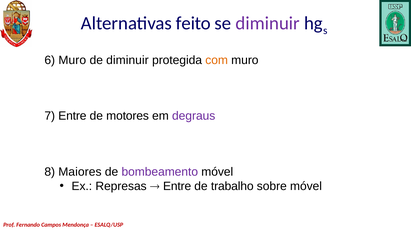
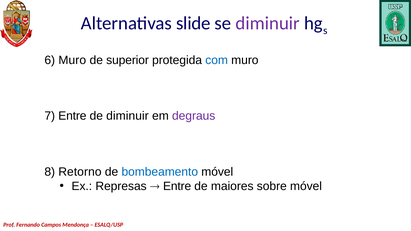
feito: feito -> slide (193, 23)
de diminuir: diminuir -> superior (128, 60)
com colour: orange -> blue (217, 60)
de motores: motores -> diminuir (127, 116)
Maiores: Maiores -> Retorno (80, 172)
bombeamento colour: purple -> blue (160, 172)
trabalho: trabalho -> maiores (232, 186)
